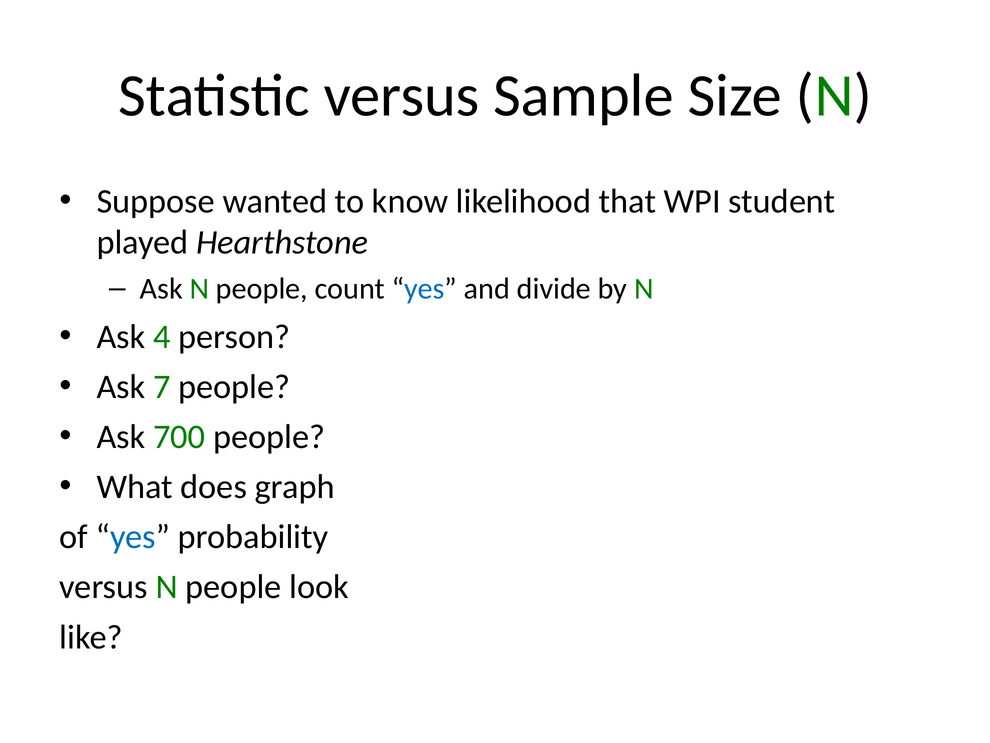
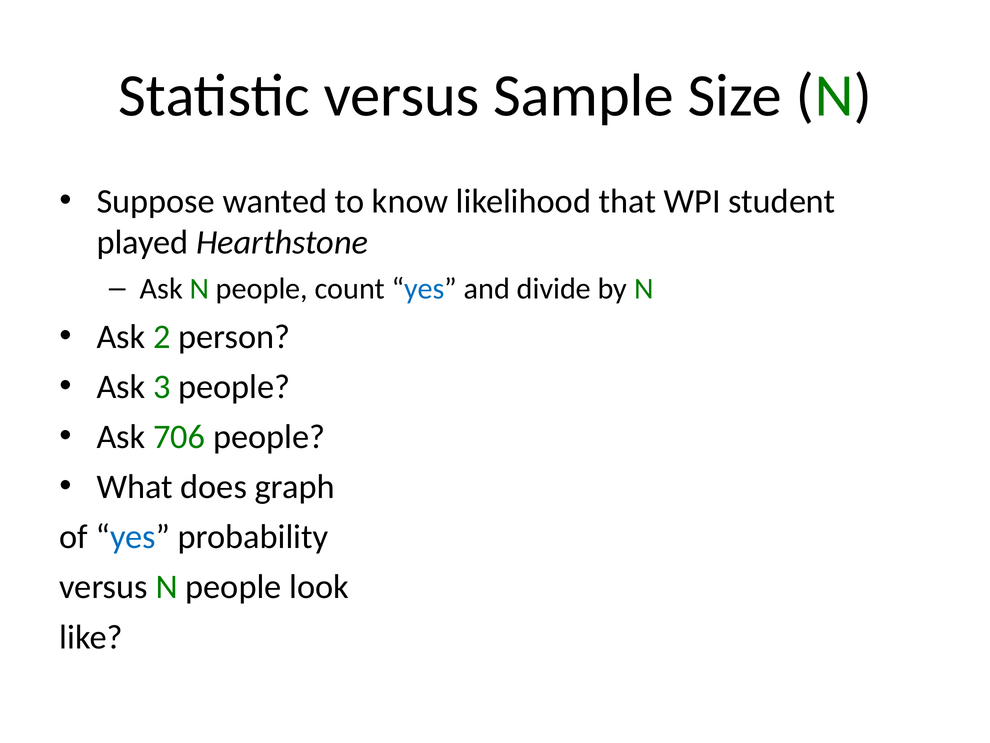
4: 4 -> 2 (162, 337)
7: 7 -> 3 (162, 387)
700: 700 -> 706 (179, 437)
